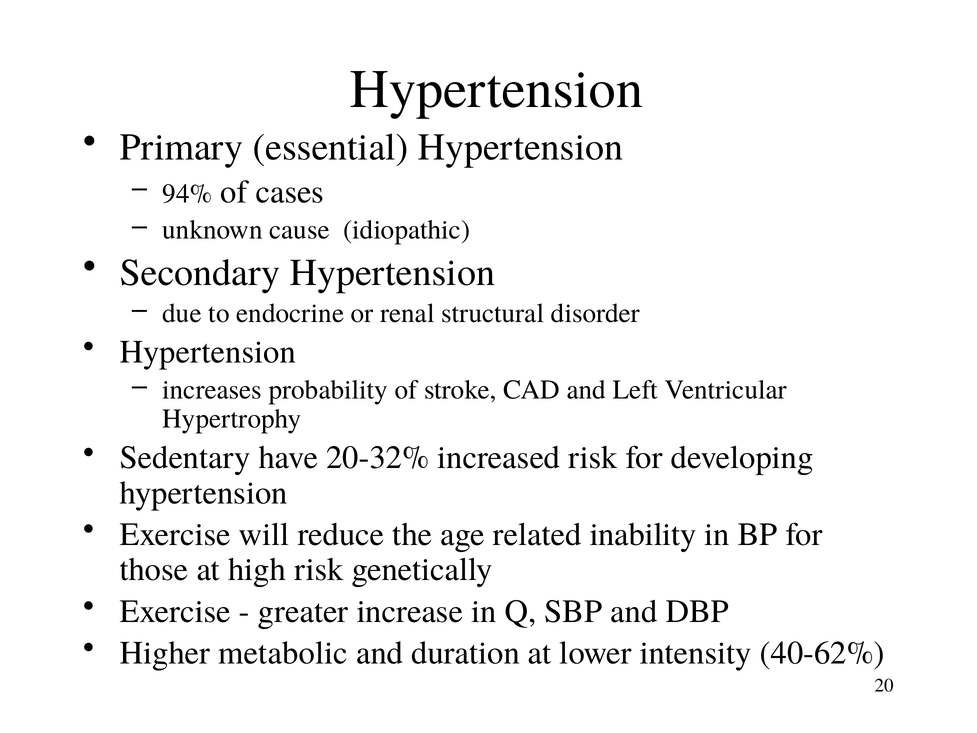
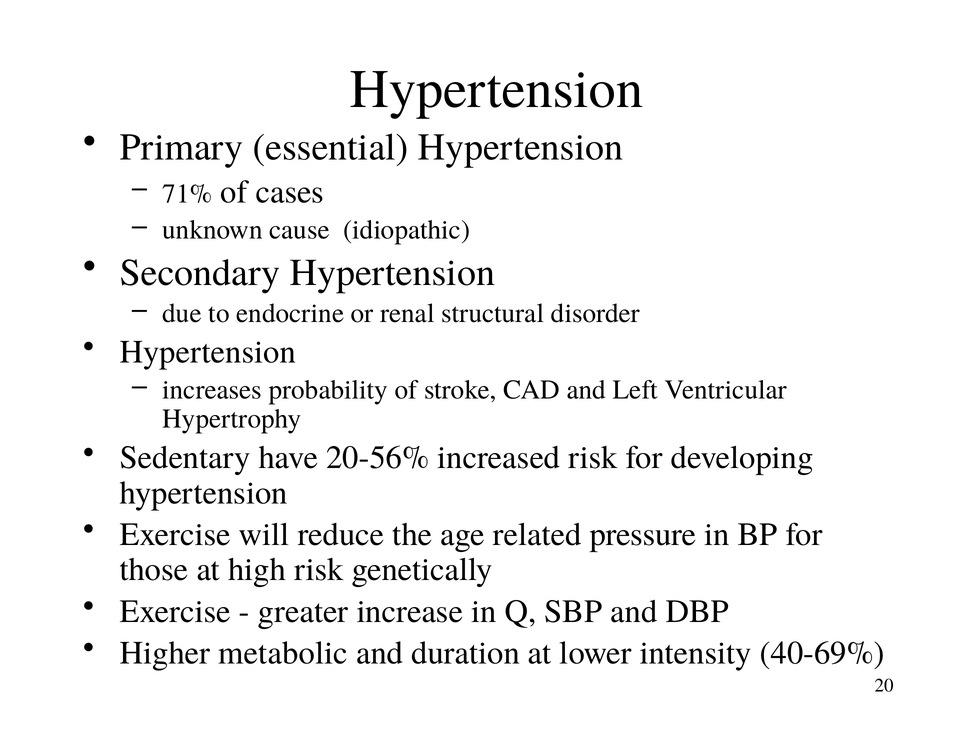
94%: 94% -> 71% (187, 194)
20-32%: 20-32% -> 20-56% (378, 457)
inability: inability -> pressure (643, 534)
40-62%: 40-62% -> 40-69% (822, 653)
